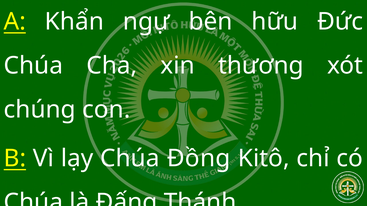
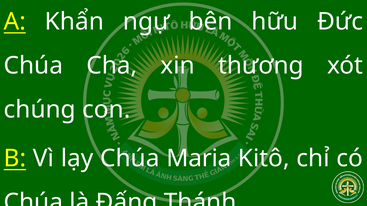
Đồng: Đồng -> Maria (199, 159)
